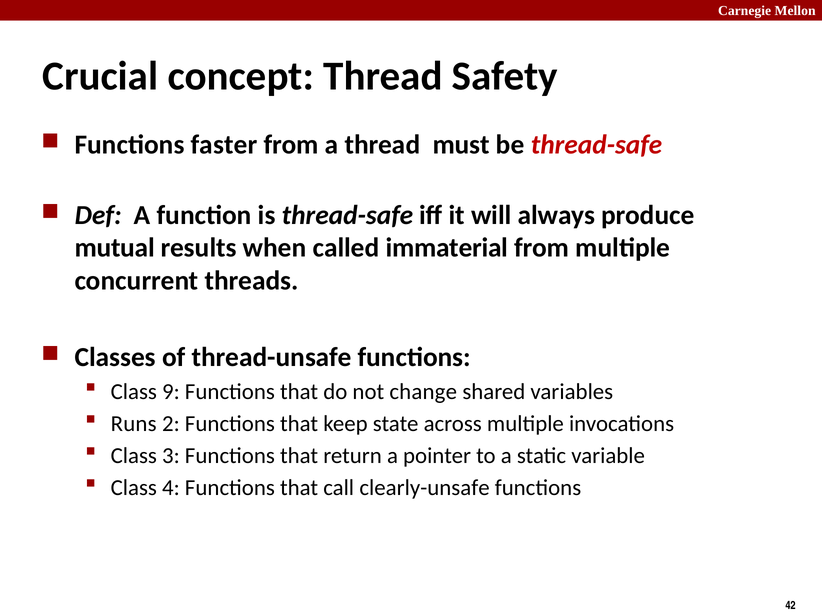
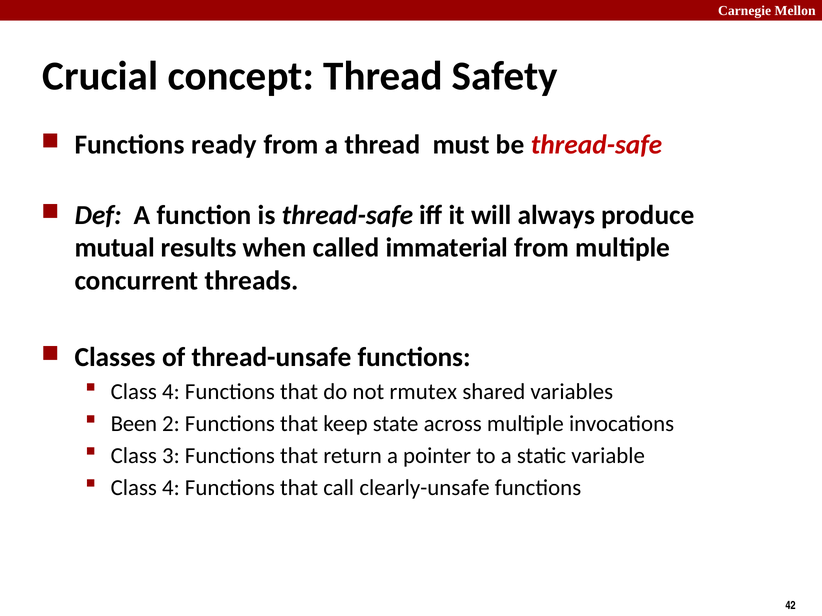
faster: faster -> ready (224, 145)
9: 9 -> 4 (171, 392)
change: change -> rmutex (423, 392)
Runs: Runs -> Been (134, 424)
